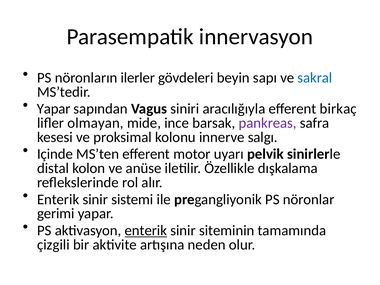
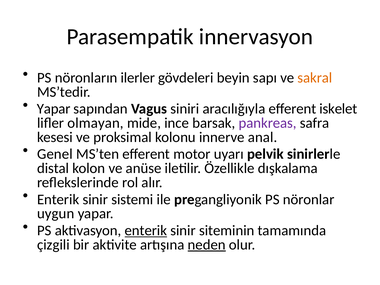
sakral colour: blue -> orange (315, 78)
birkaç: birkaç -> iskelet (338, 109)
salgı: salgı -> anal (263, 137)
Içinde: Içinde -> Genel (55, 154)
gerimi: gerimi -> uygun (56, 214)
neden underline: none -> present (207, 245)
